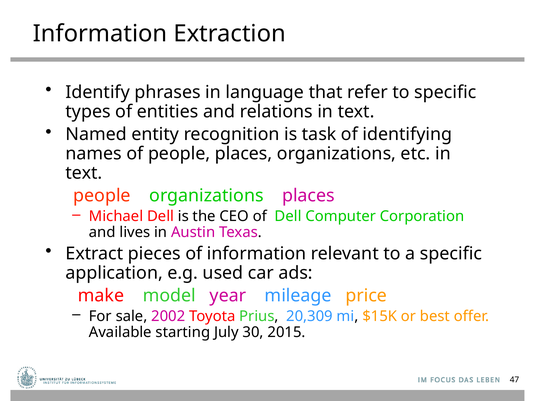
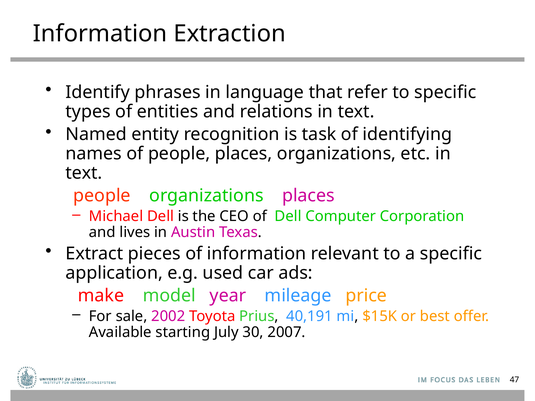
20,309: 20,309 -> 40,191 (310, 316)
2015: 2015 -> 2007 (287, 332)
